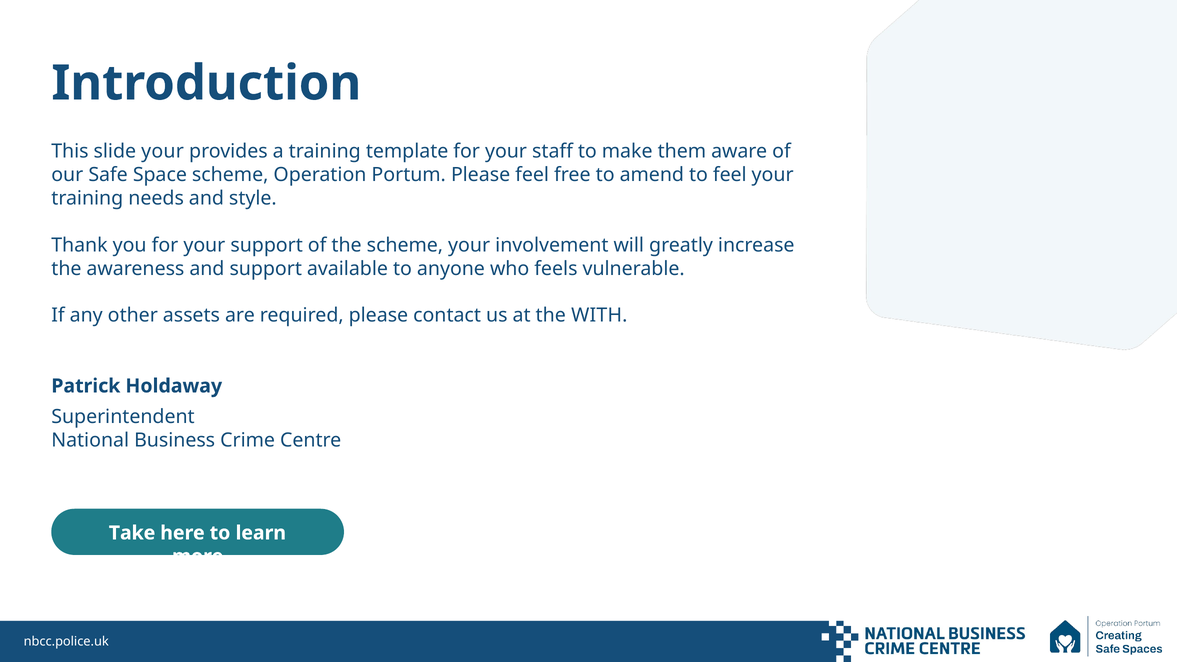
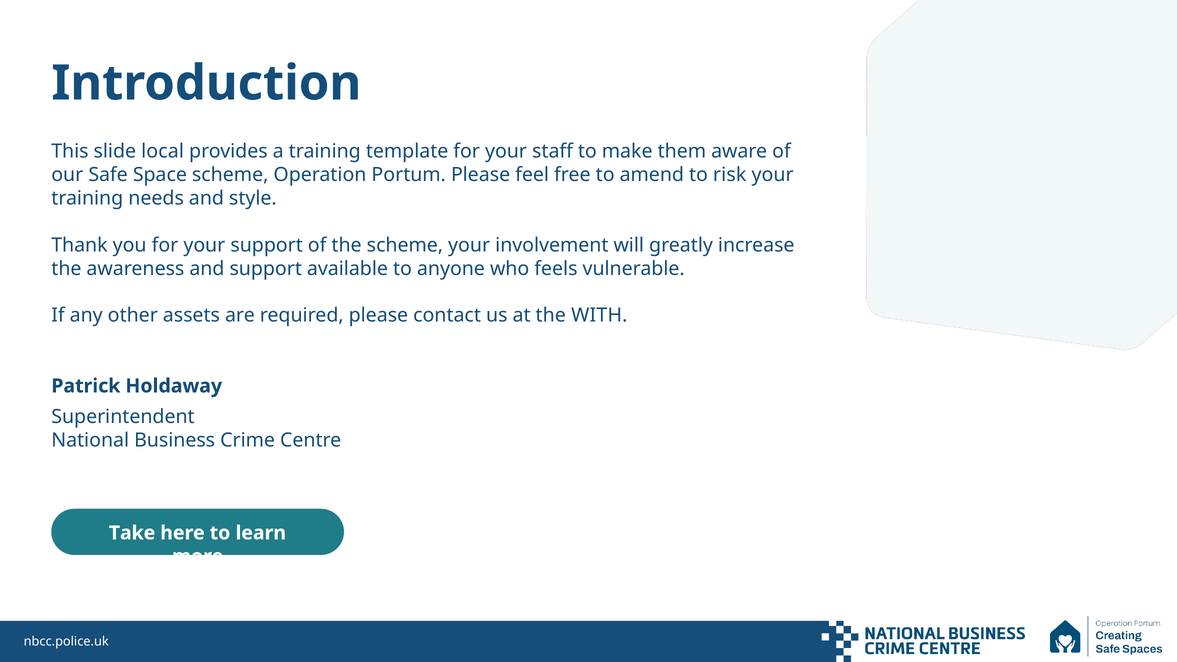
slide your: your -> local (163, 151)
to feel: feel -> risk (730, 175)
